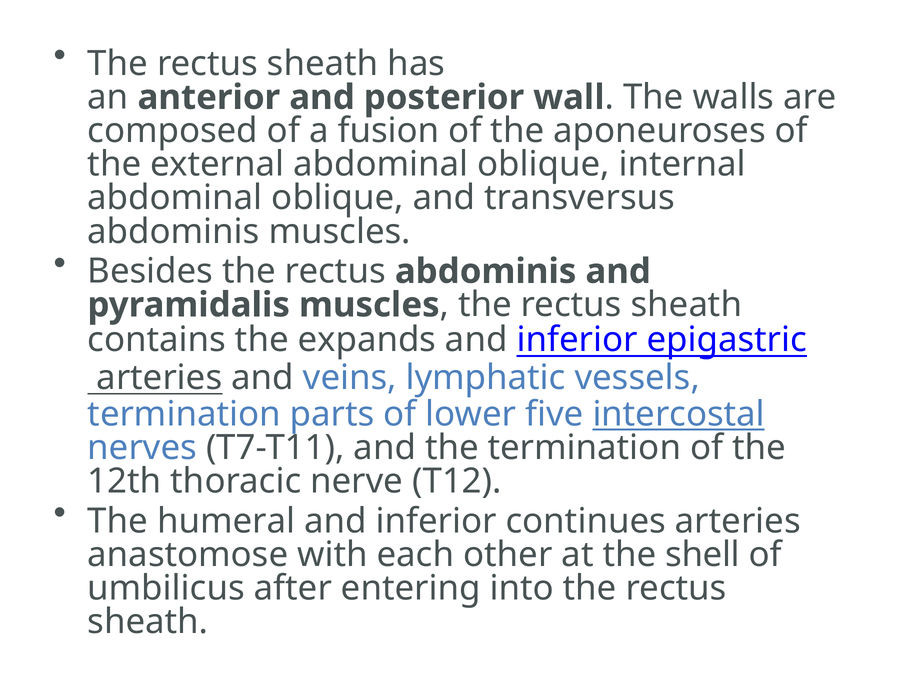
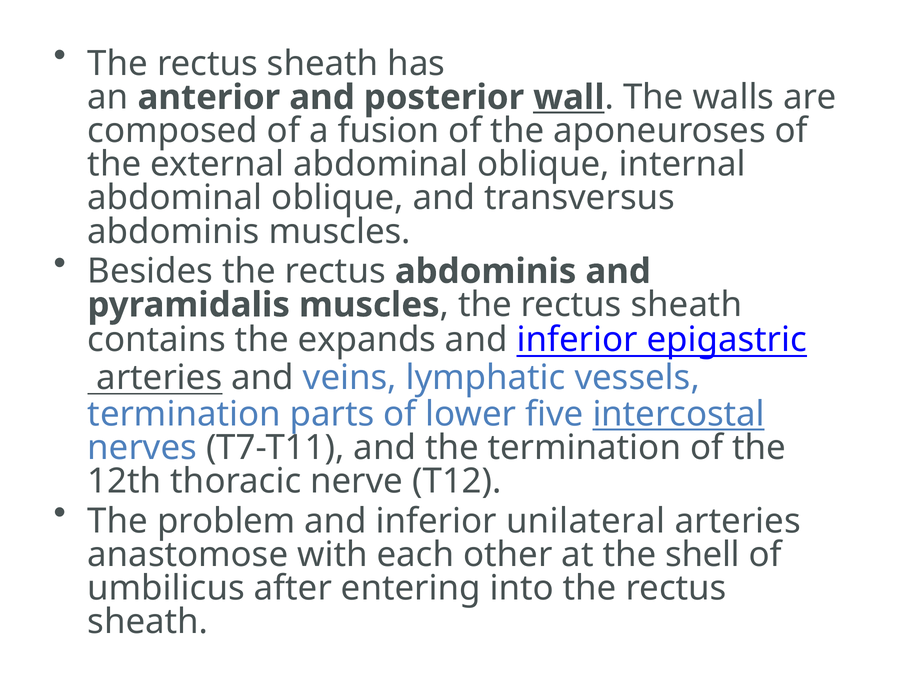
wall underline: none -> present (569, 97)
humeral: humeral -> problem (226, 521)
continues: continues -> unilateral (586, 521)
